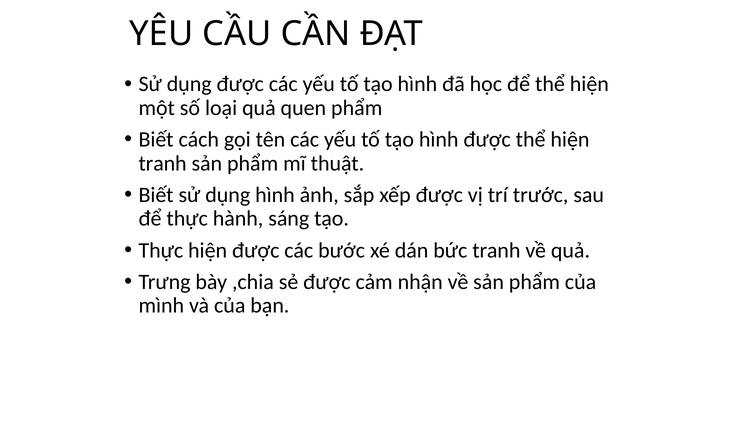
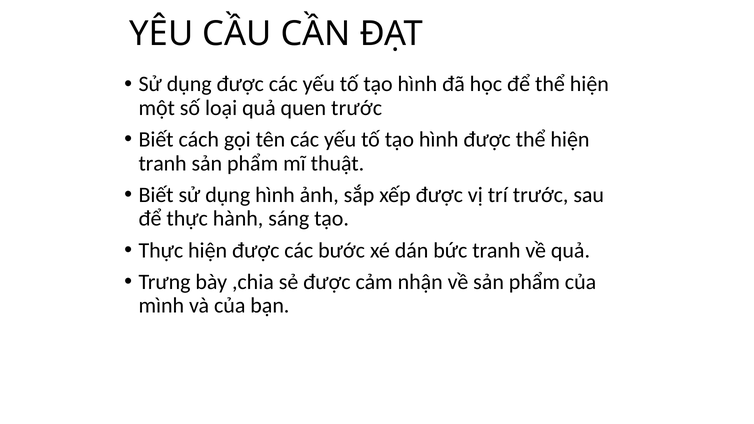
quen phẩm: phẩm -> trước (357, 108)
